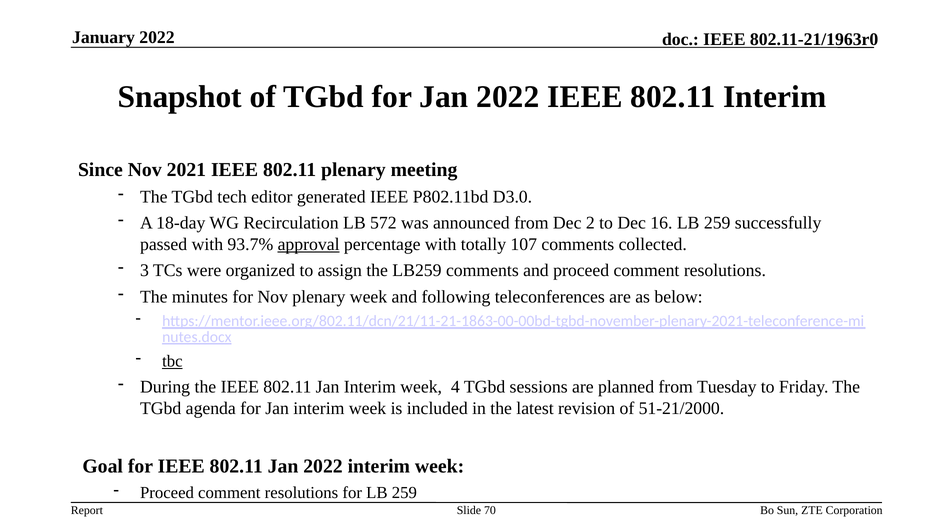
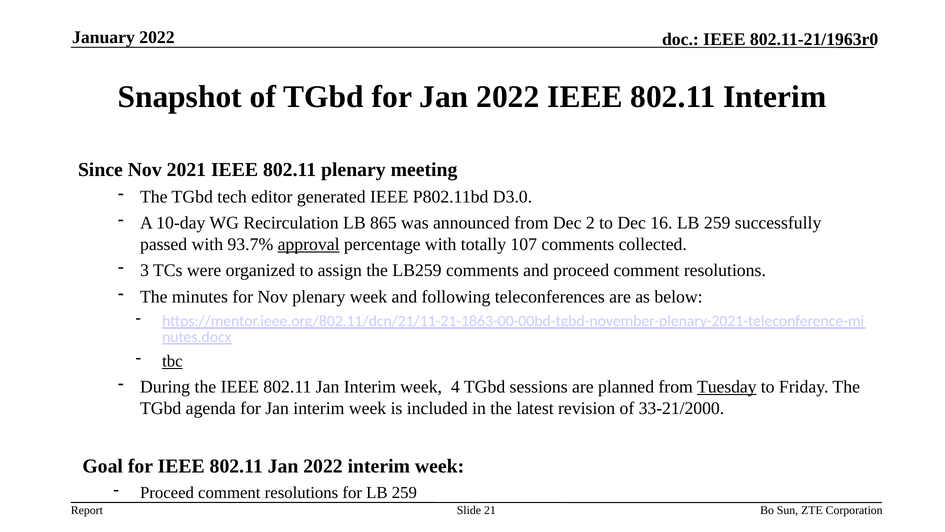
18-day: 18-day -> 10-day (181, 223)
572: 572 -> 865 (383, 223)
Tuesday underline: none -> present (727, 387)
51-21/2000: 51-21/2000 -> 33-21/2000 (681, 408)
70: 70 -> 21 (490, 510)
